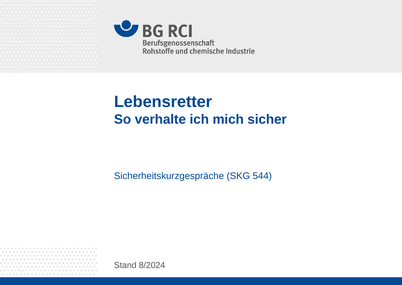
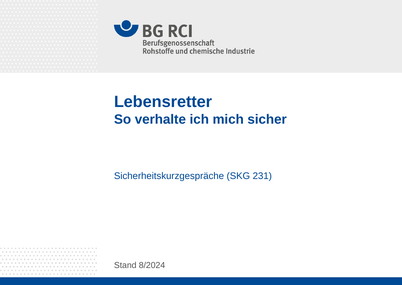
544: 544 -> 231 (262, 176)
